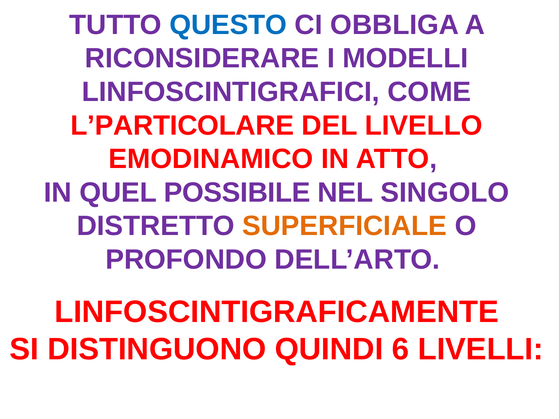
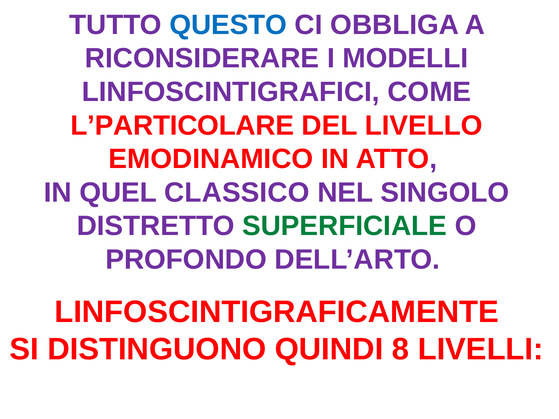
POSSIBILE: POSSIBILE -> CLASSICO (237, 193)
SUPERFICIALE colour: orange -> green (345, 226)
6: 6 -> 8 (401, 349)
